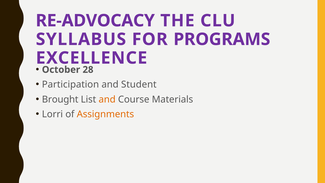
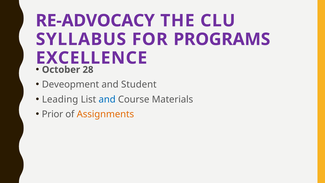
Participation: Participation -> Deveopment (71, 84)
Brought: Brought -> Leading (60, 99)
and colour: orange -> blue (107, 99)
Lorri: Lorri -> Prior (52, 114)
